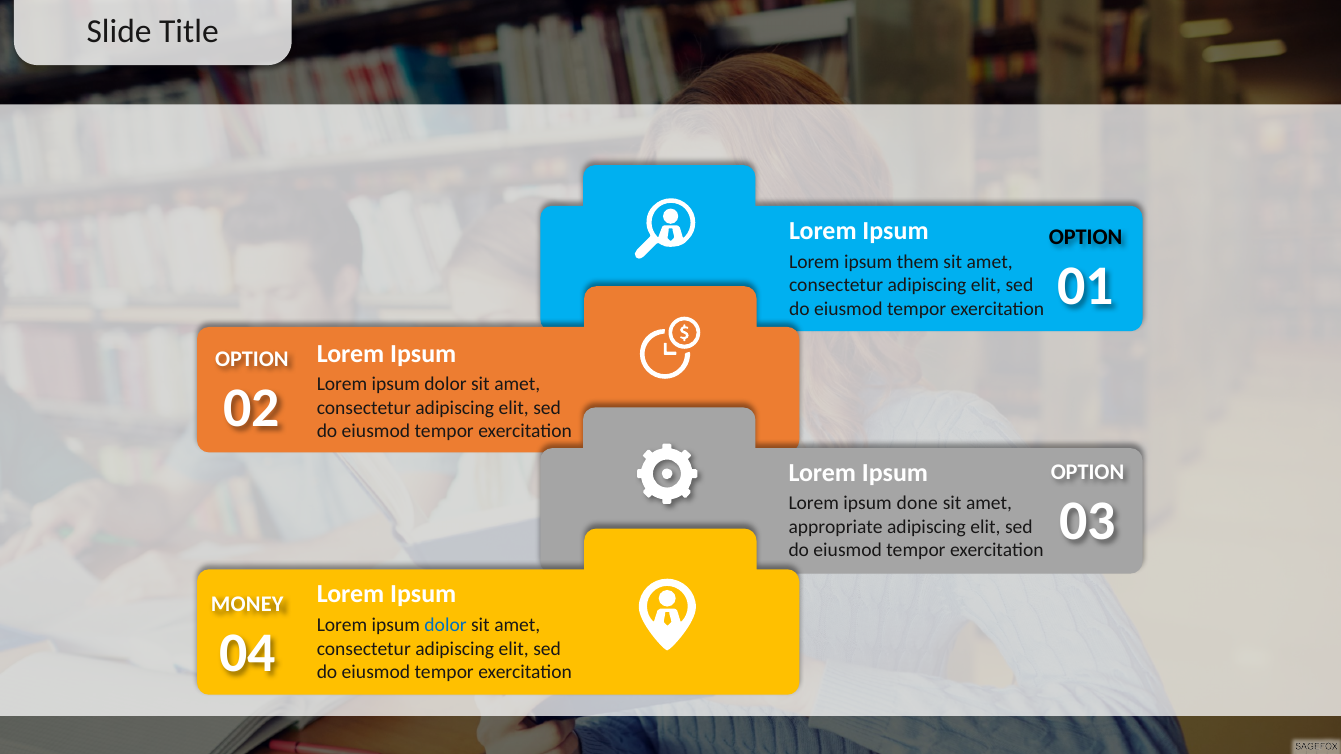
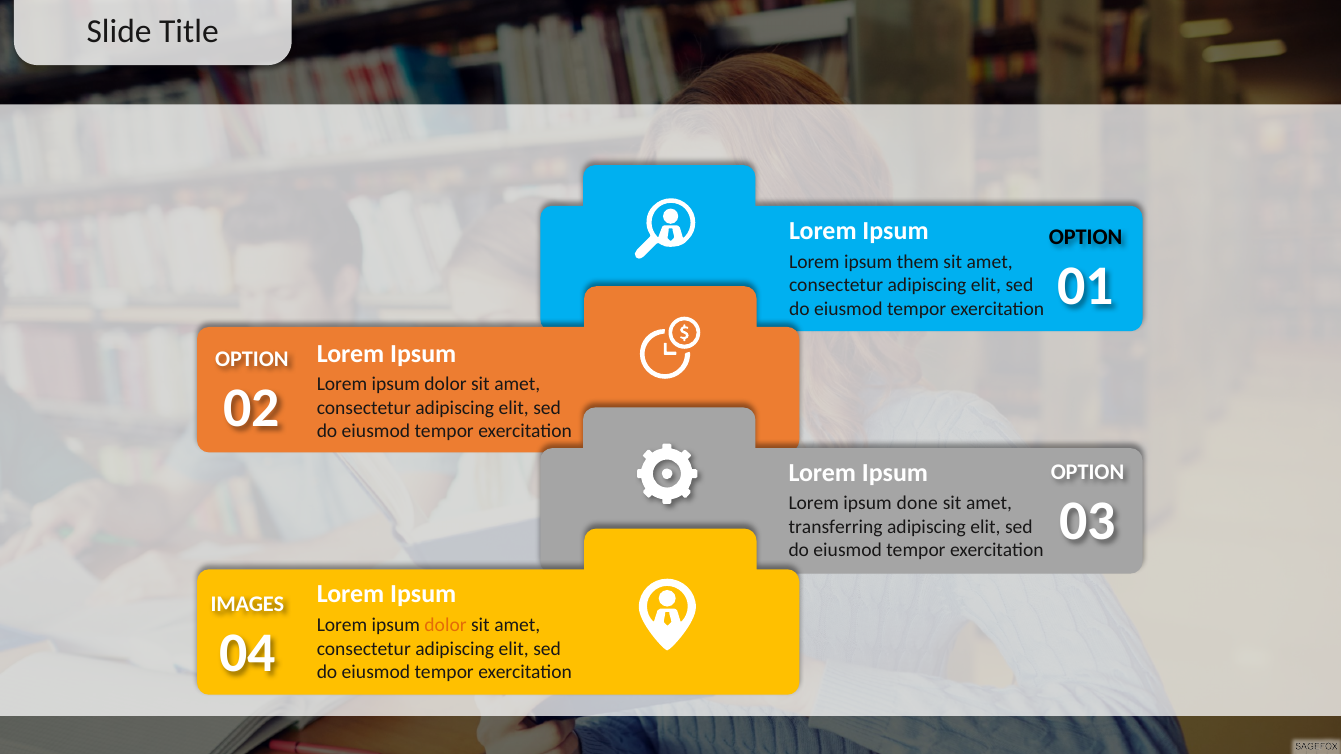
appropriate: appropriate -> transferring (836, 527)
MONEY: MONEY -> IMAGES (247, 605)
dolor colour: blue -> orange (446, 625)
